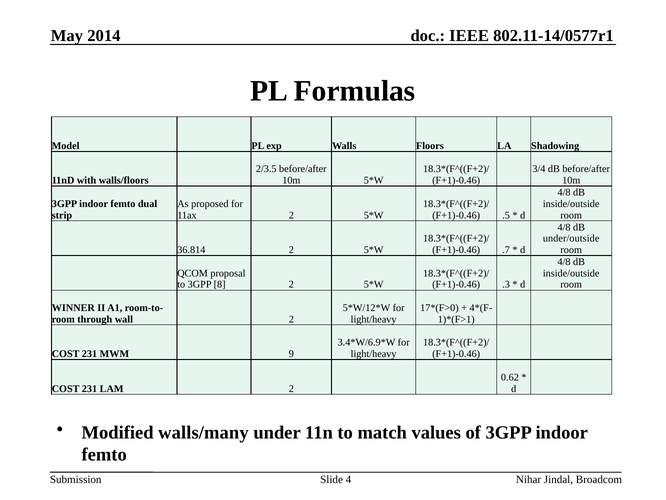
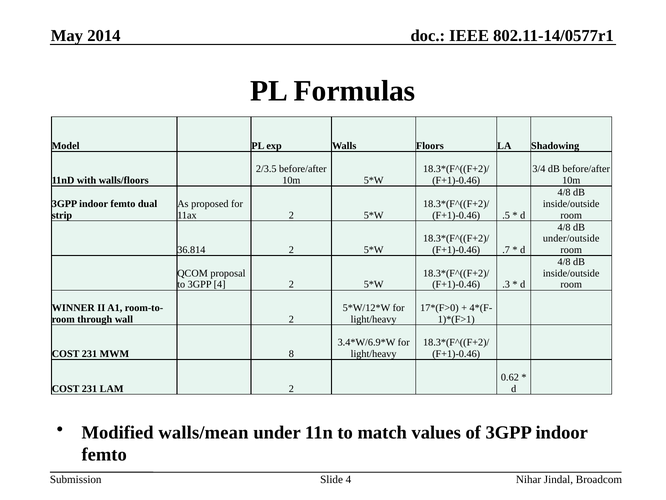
3GPP 8: 8 -> 4 (220, 284)
9: 9 -> 8 (291, 354)
walls/many: walls/many -> walls/mean (203, 432)
